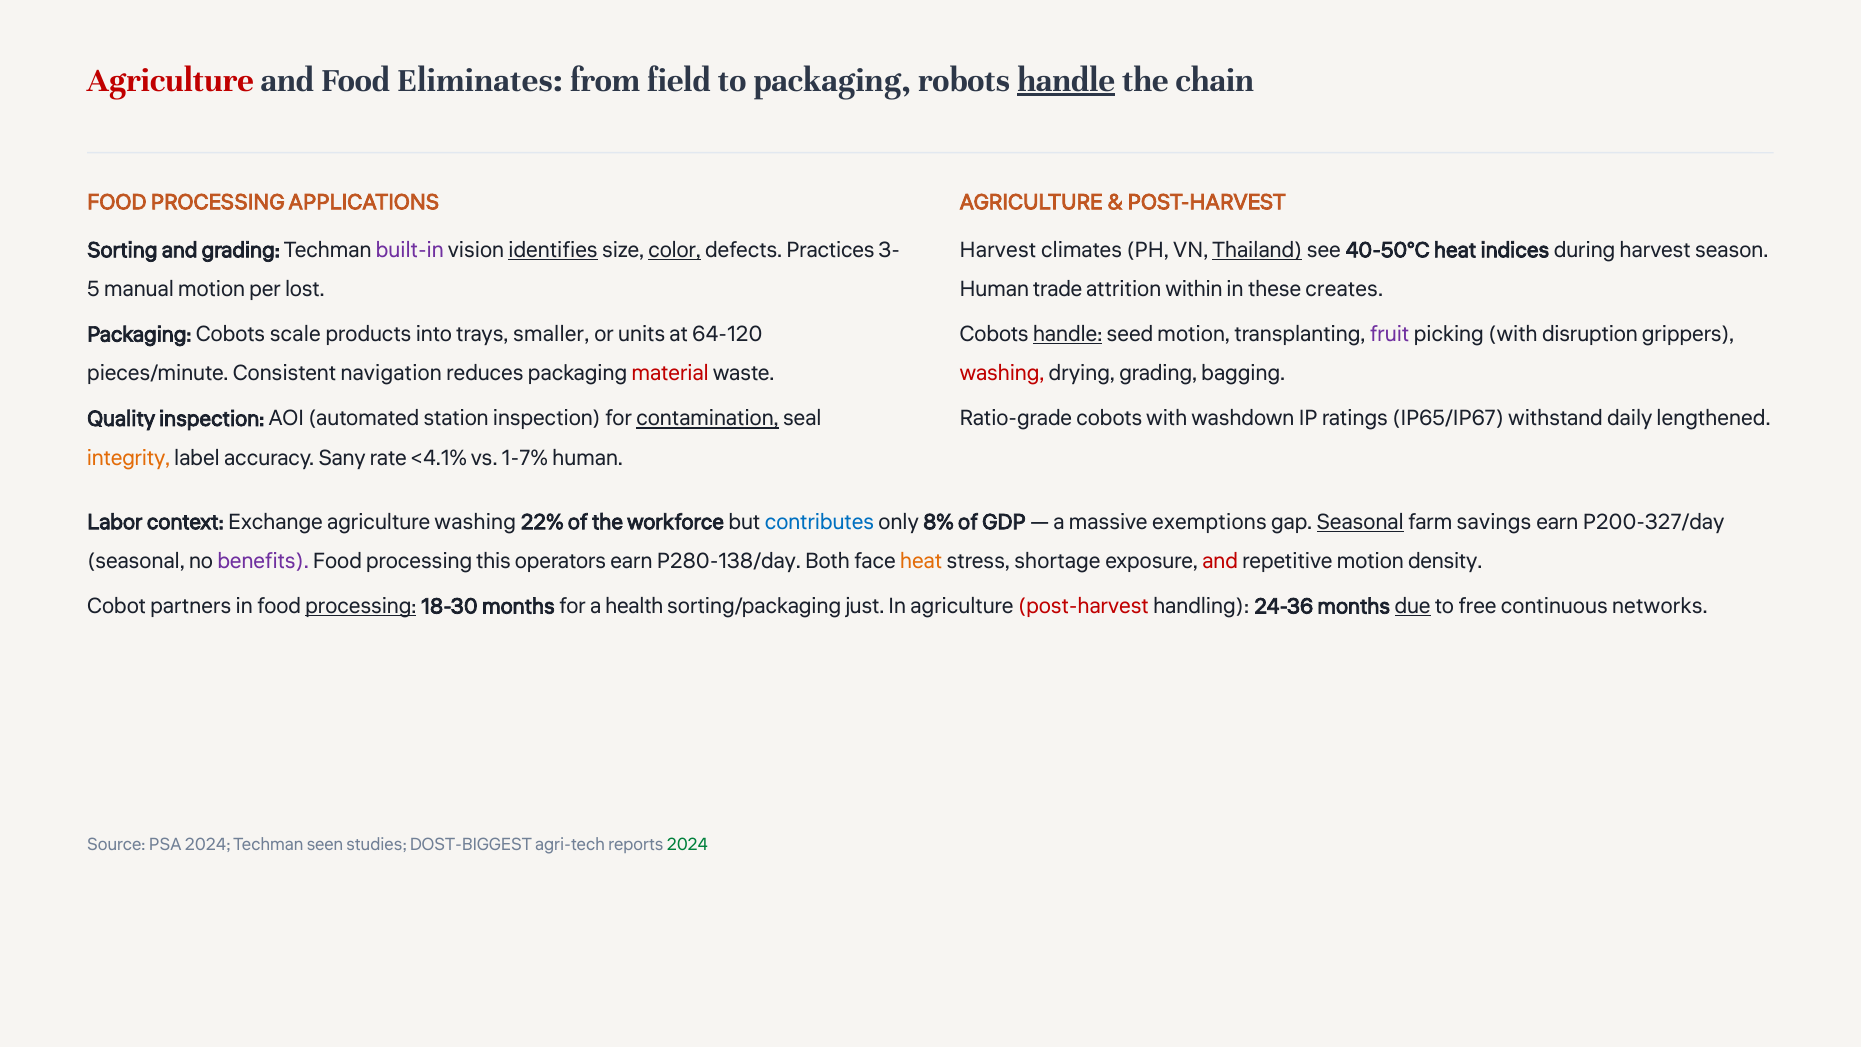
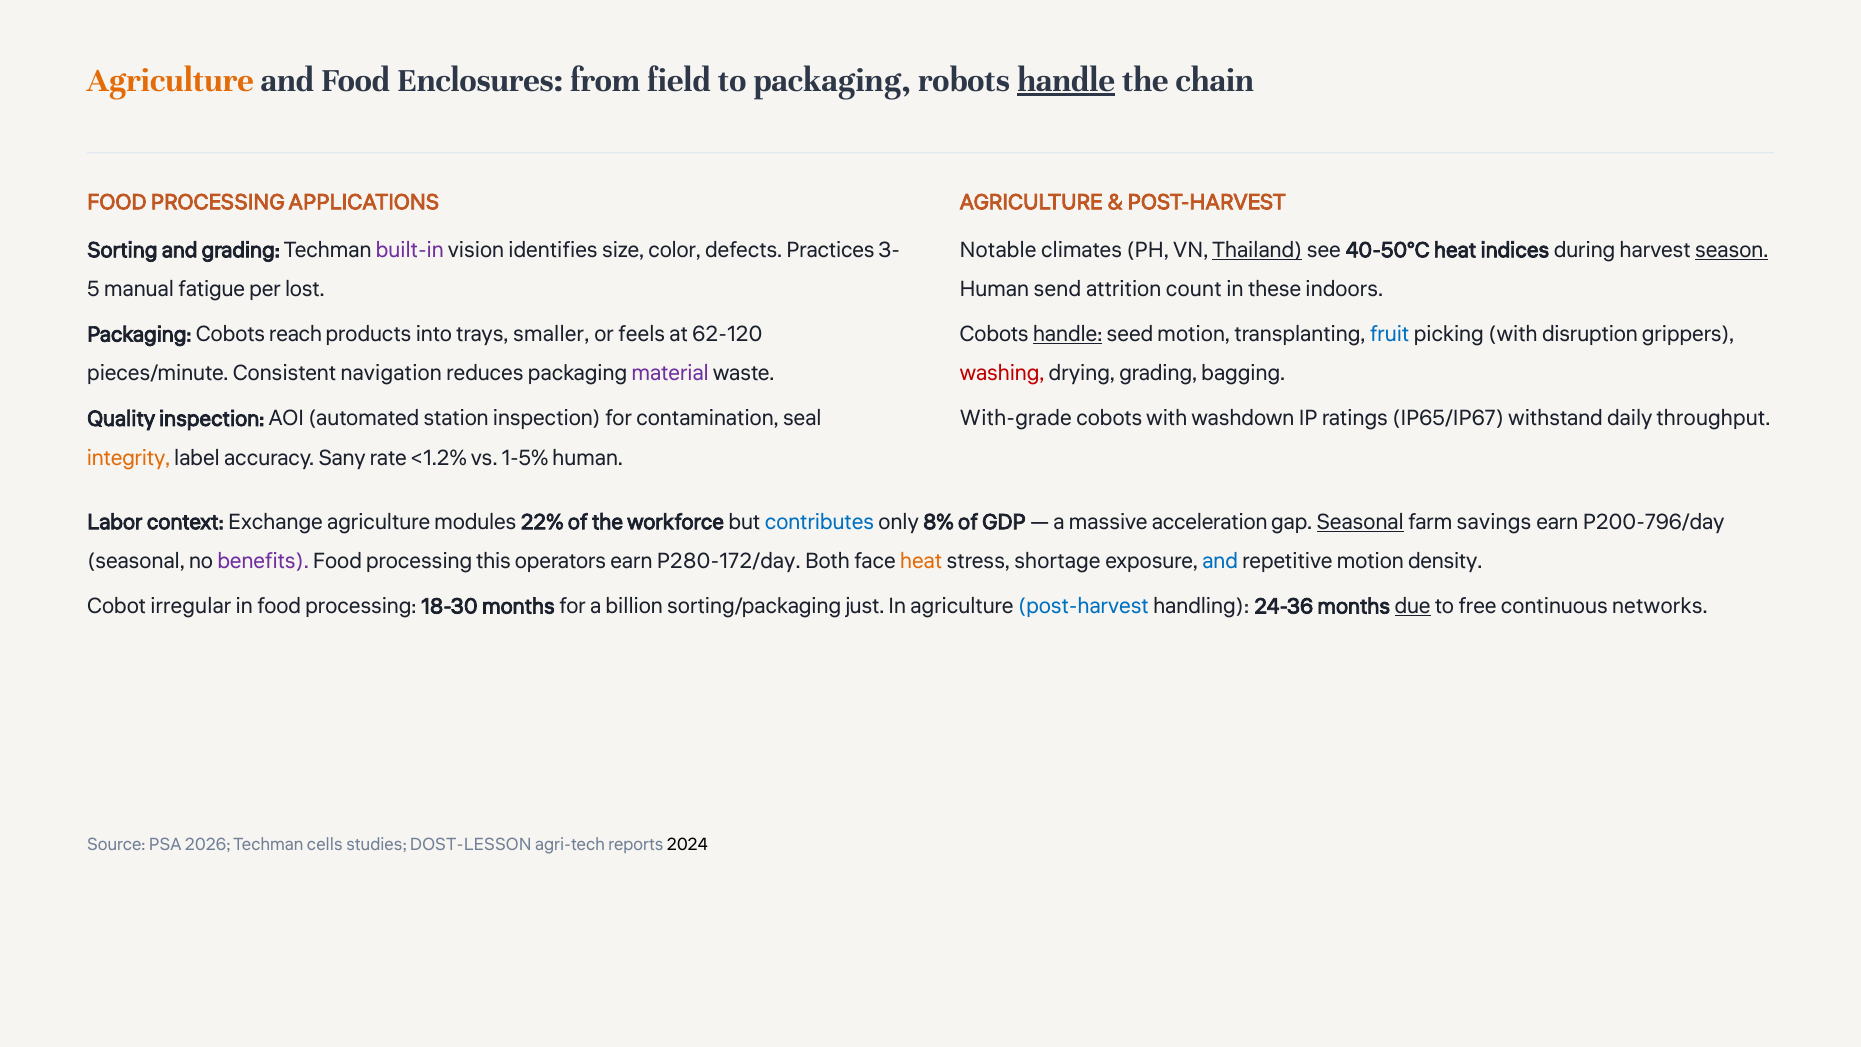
Agriculture colour: red -> orange (170, 80)
Eliminates: Eliminates -> Enclosures (480, 80)
identifies underline: present -> none (553, 250)
color underline: present -> none (675, 250)
Harvest: Harvest -> Notable (998, 250)
season underline: none -> present (1732, 250)
manual motion: motion -> fatigue (212, 289)
trade: trade -> send (1057, 289)
within: within -> count (1194, 289)
creates: creates -> indoors (1344, 289)
scale: scale -> reach (296, 334)
units: units -> feels (642, 334)
64-120: 64-120 -> 62-120 (727, 334)
fruit colour: purple -> blue (1390, 334)
material colour: red -> purple (670, 374)
contamination underline: present -> none (708, 419)
Ratio-grade: Ratio-grade -> With-grade (1016, 419)
lengthened: lengthened -> throughput (1713, 419)
<4.1%: <4.1% -> <1.2% (439, 458)
1-7%: 1-7% -> 1-5% (525, 458)
agriculture washing: washing -> modules (475, 522)
exemptions: exemptions -> acceleration (1210, 522)
P200-327/day: P200-327/day -> P200-796/day (1654, 522)
P280-138/day: P280-138/day -> P280-172/day (729, 561)
and colour: red -> blue (1220, 561)
partners: partners -> irregular (191, 606)
processing underline: present -> none (361, 606)
health: health -> billion (634, 606)
post-harvest colour: red -> blue (1083, 606)
PSA 2024: 2024 -> 2026 (208, 845)
seen: seen -> cells (325, 845)
DOST-BIGGEST: DOST-BIGGEST -> DOST-LESSON (471, 845)
2024 colour: green -> black (687, 845)
